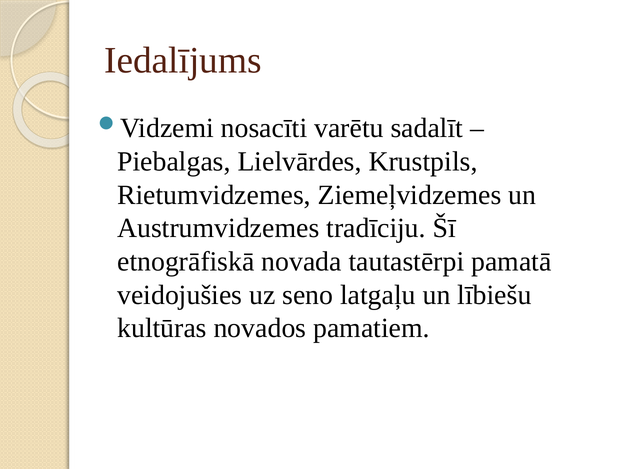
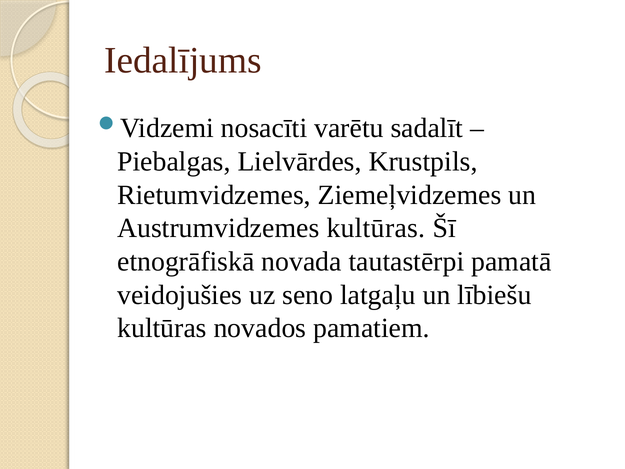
Austrumvidzemes tradīciju: tradīciju -> kultūras (376, 228)
